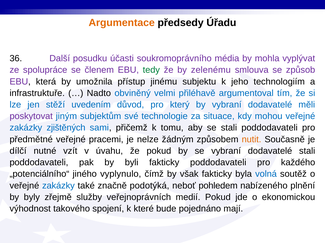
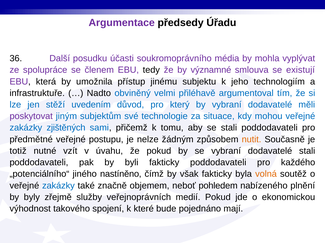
Argumentace colour: orange -> purple (122, 23)
tedy colour: green -> black (151, 70)
zelenému: zelenému -> významné (211, 70)
způsob: způsob -> existují (301, 70)
pracemi: pracemi -> postupu (106, 140)
dílčí: dílčí -> totiž (18, 151)
vyplynulo: vyplynulo -> nastíněno (121, 175)
volná colour: blue -> orange (266, 175)
podotýká: podotýká -> objemem (150, 186)
